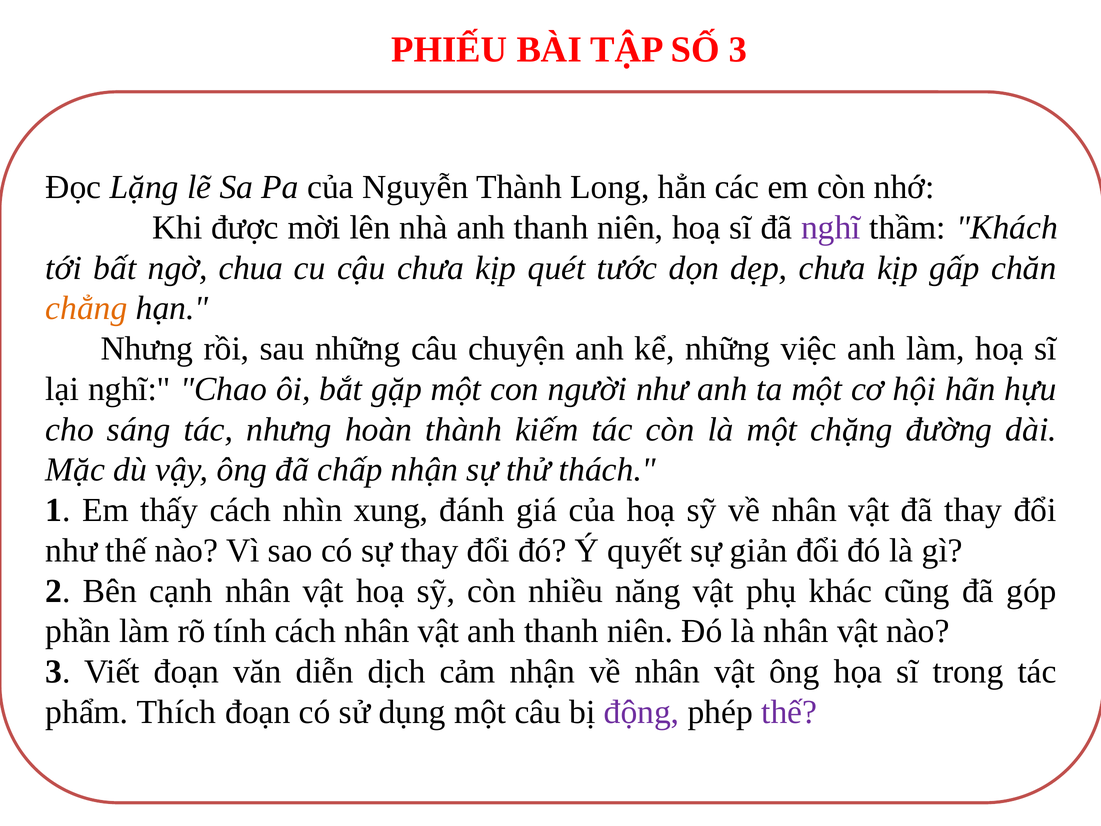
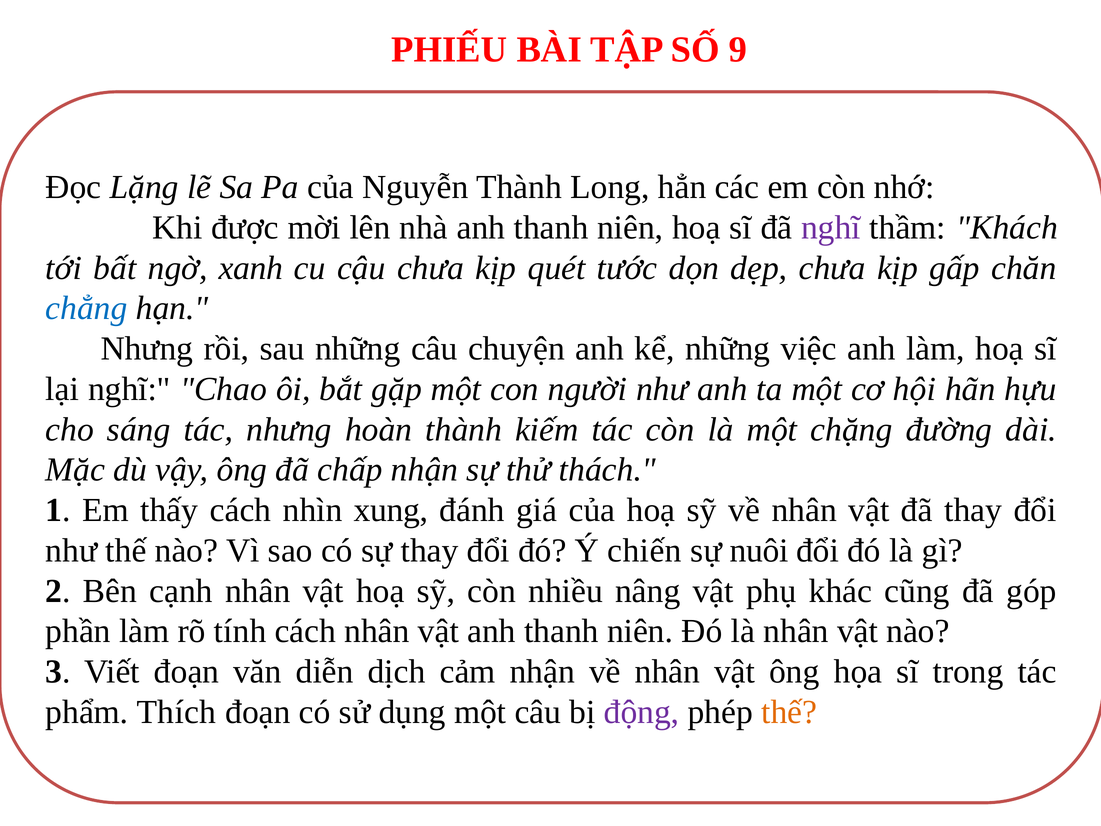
SỐ 3: 3 -> 9 (738, 50)
chua: chua -> xanh (251, 268)
chẳng colour: orange -> blue (86, 308)
quyết: quyết -> chiến (645, 550)
giản: giản -> nuôi (759, 550)
năng: năng -> nâng (648, 591)
thế colour: purple -> orange (789, 712)
